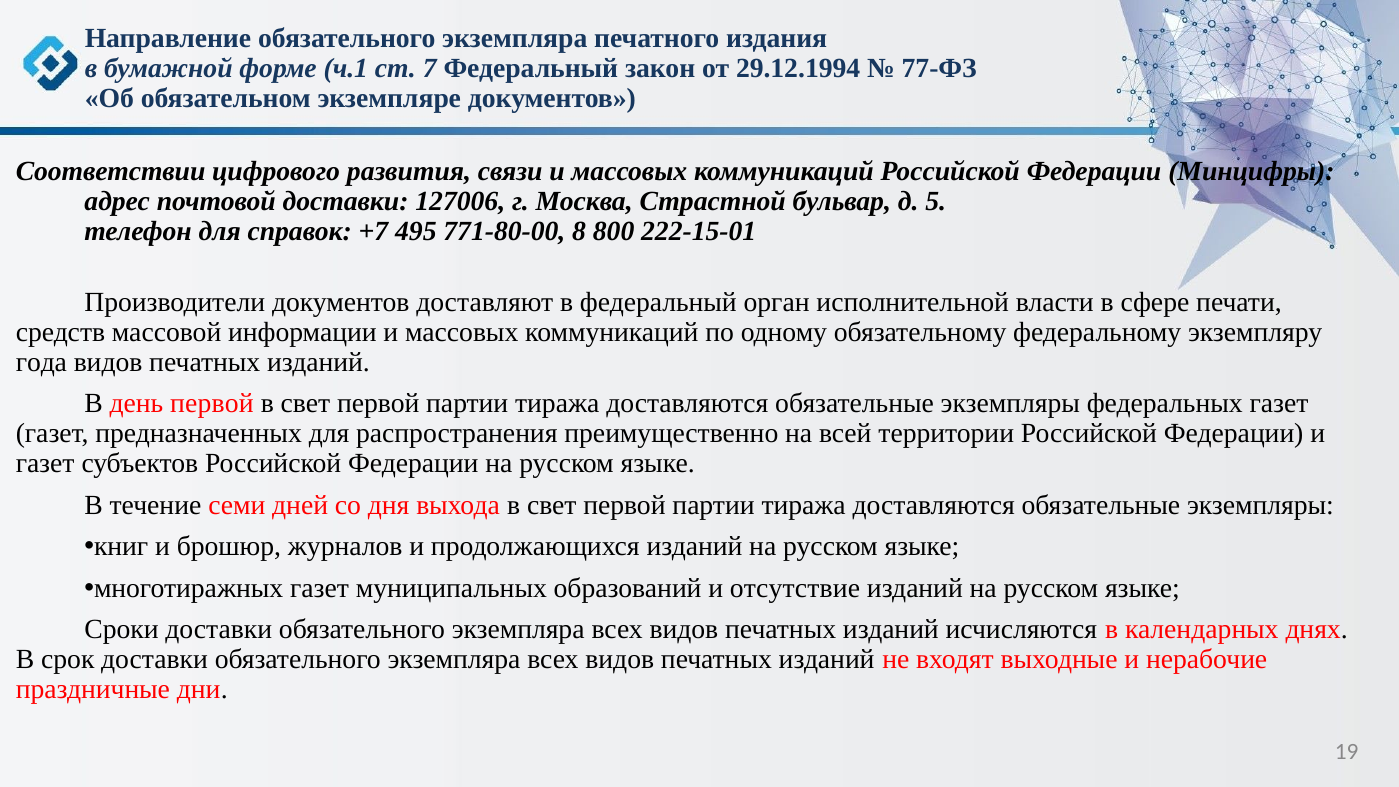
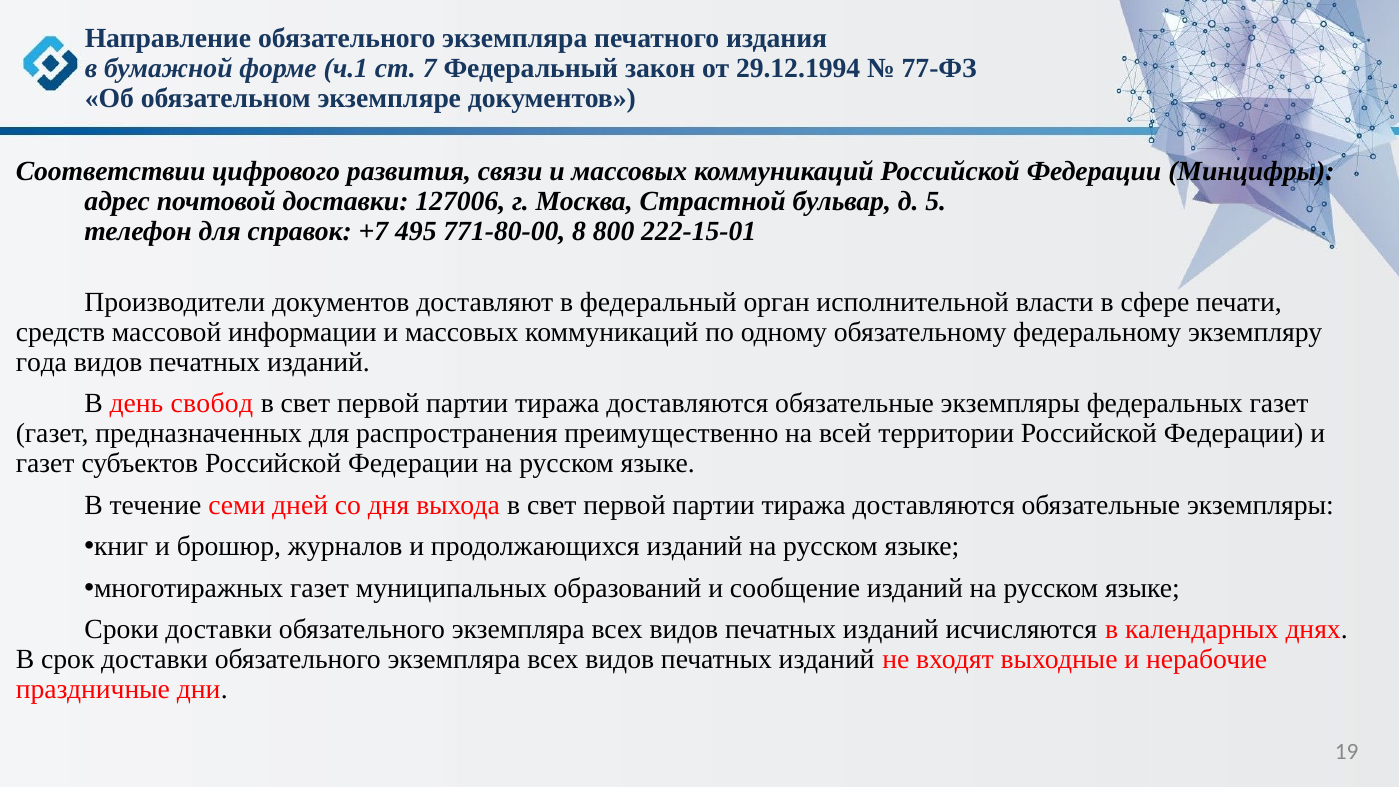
день первой: первой -> свобод (212, 404)
отсутствие: отсутствие -> сообщение (795, 588)
